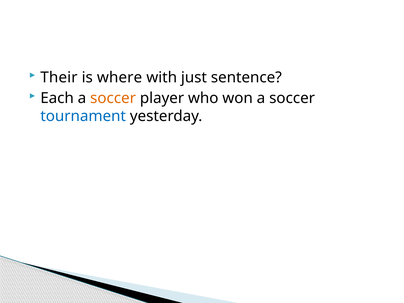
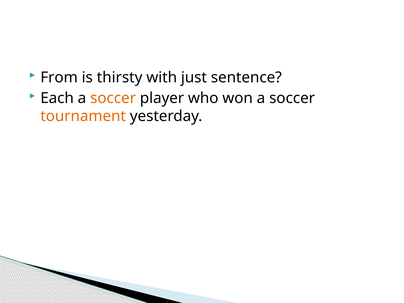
Their: Their -> From (59, 78)
where: where -> thirsty (120, 78)
tournament colour: blue -> orange (83, 116)
